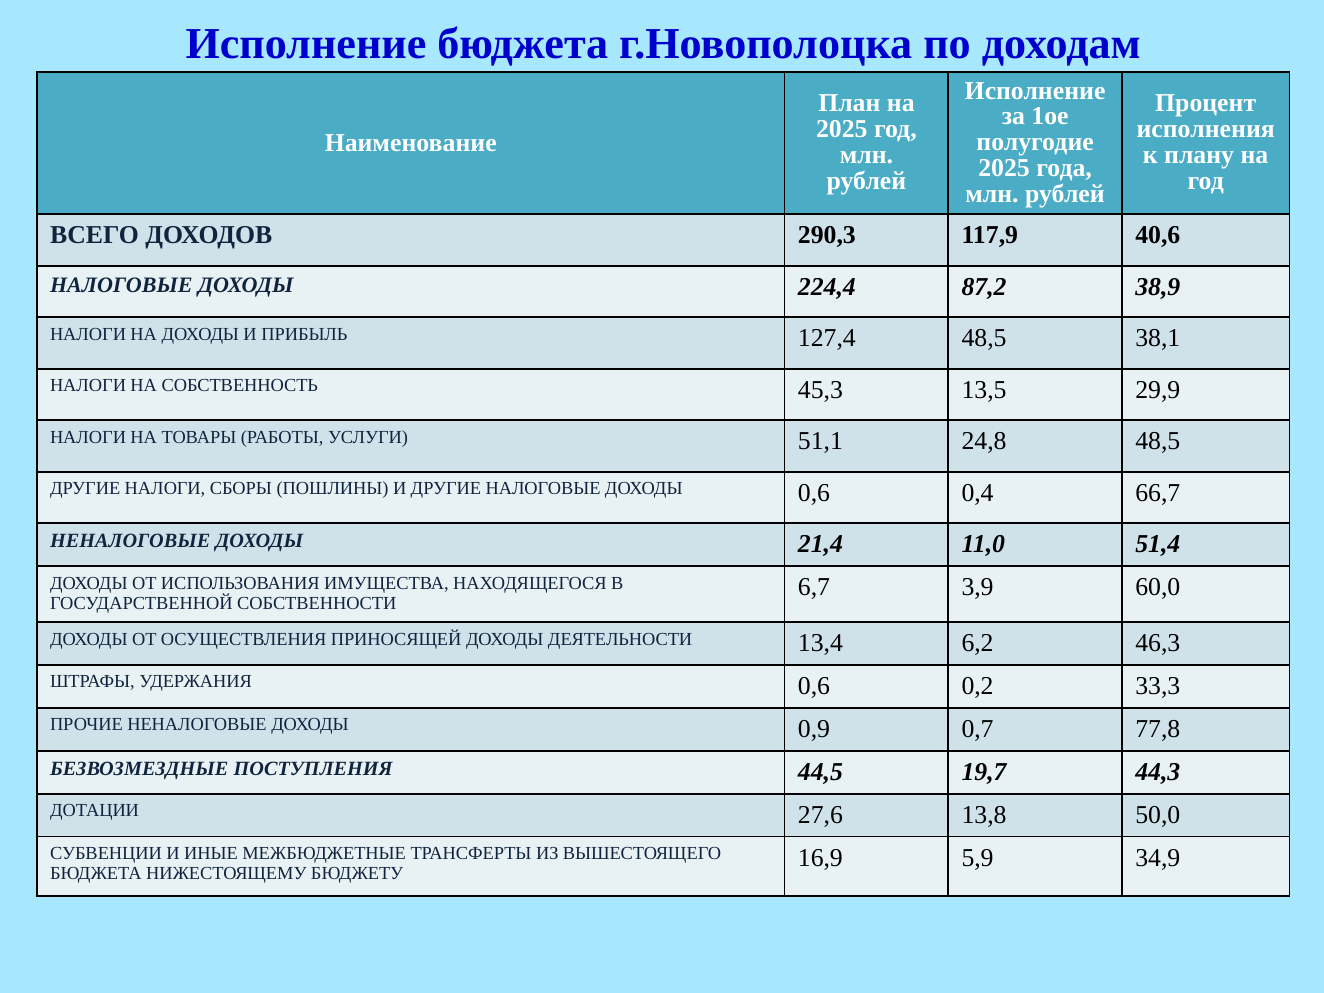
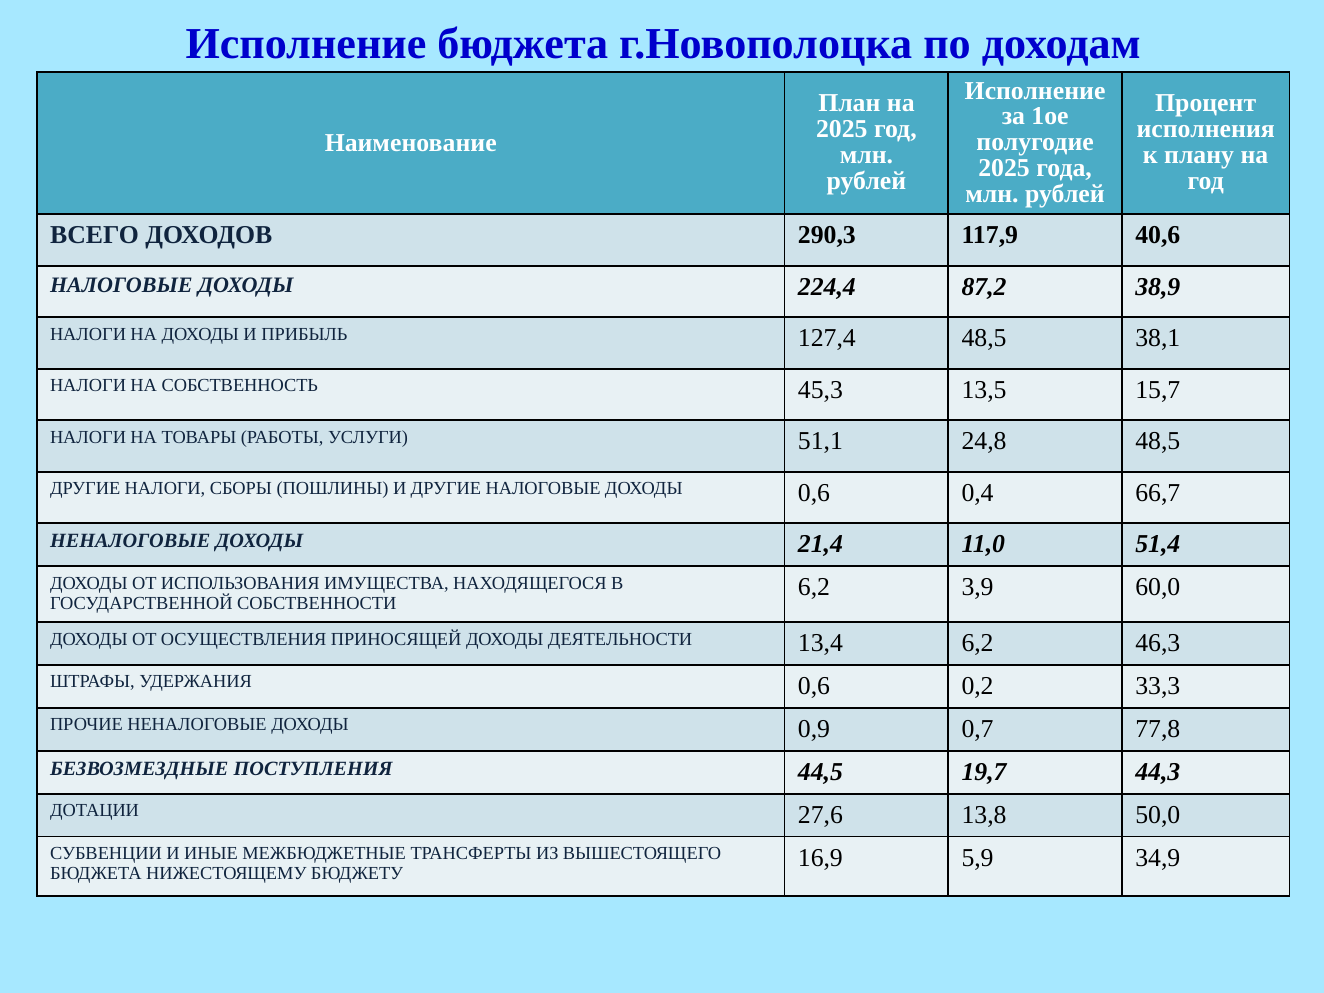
29,9: 29,9 -> 15,7 (1158, 390)
6,7: 6,7 -> 6,2 (814, 587)
